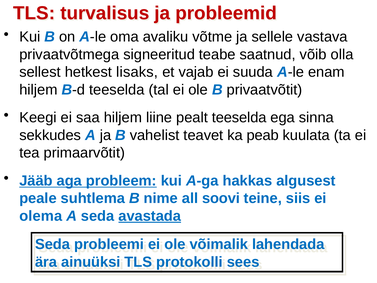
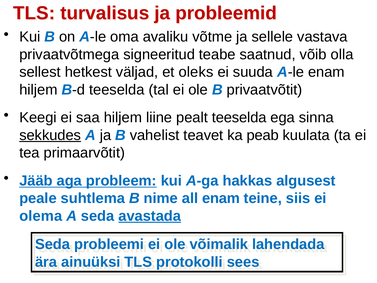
lisaks: lisaks -> väljad (137, 72)
vajab: vajab -> oleks (196, 72)
sekkudes underline: none -> present (50, 135)
all soovi: soovi -> enam (221, 198)
